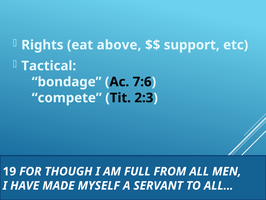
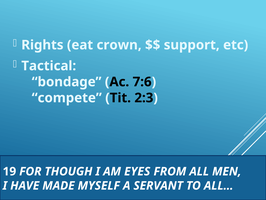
above: above -> crown (119, 45)
FULL: FULL -> EYES (137, 171)
